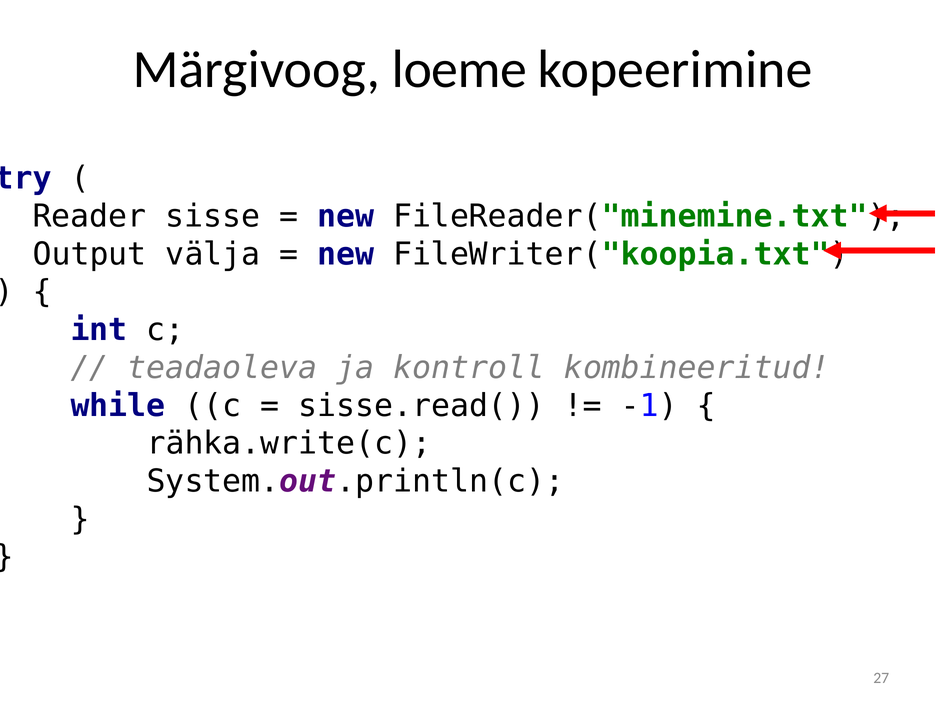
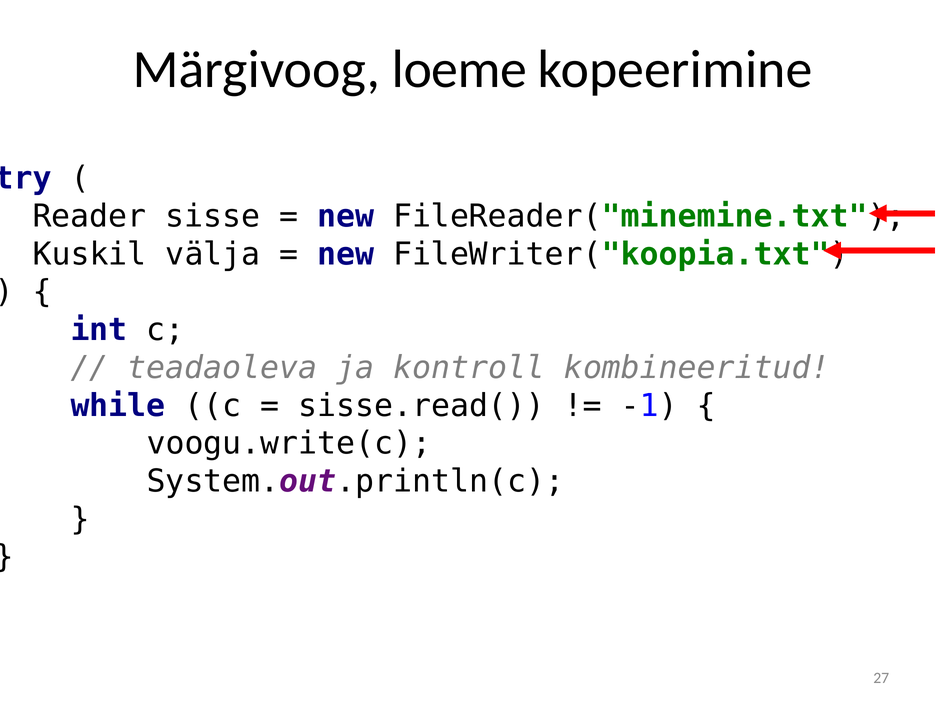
Output: Output -> Kuskil (90, 254)
rähka.write(c: rähka.write(c -> voogu.write(c (289, 443)
